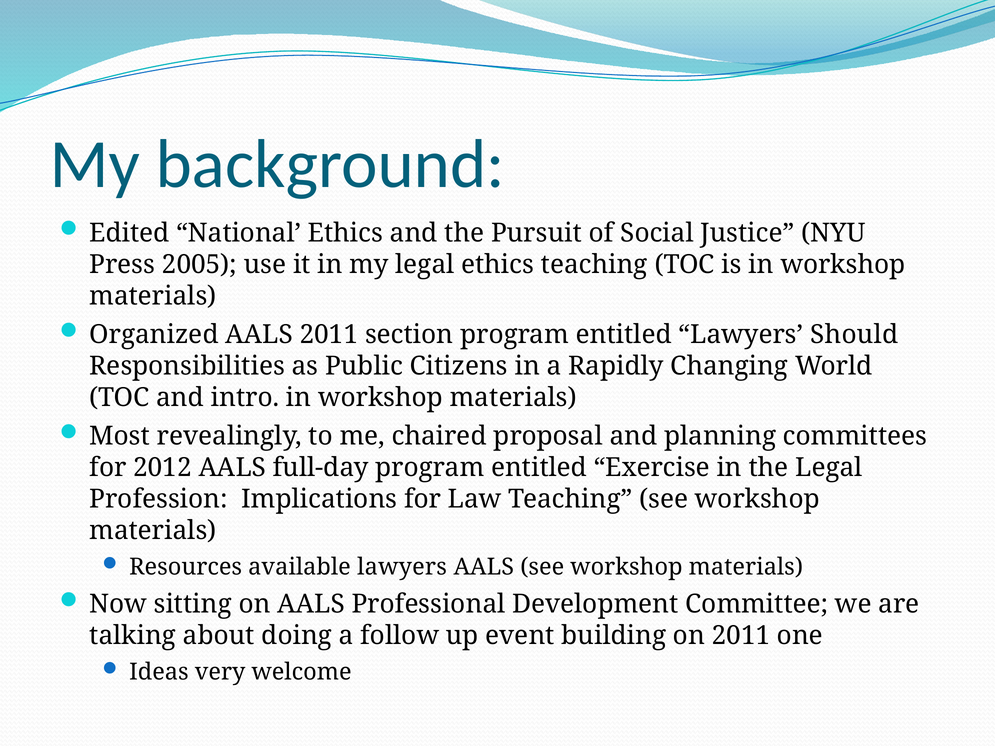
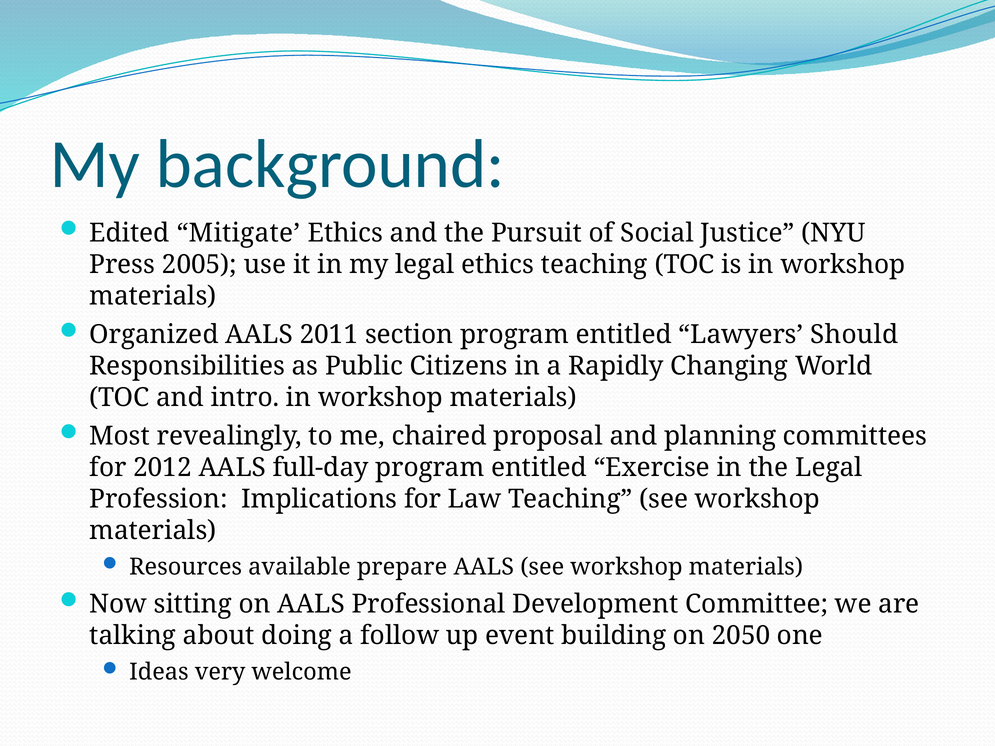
National: National -> Mitigate (238, 233)
available lawyers: lawyers -> prepare (402, 567)
on 2011: 2011 -> 2050 (741, 636)
